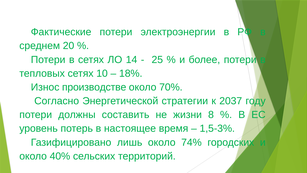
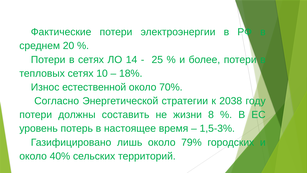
производстве: производстве -> естественной (94, 87)
2037: 2037 -> 2038 (231, 101)
74%: 74% -> 79% (191, 142)
